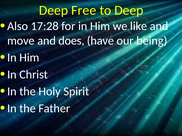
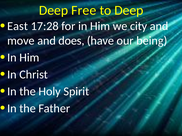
Also: Also -> East (18, 26)
like: like -> city (139, 26)
